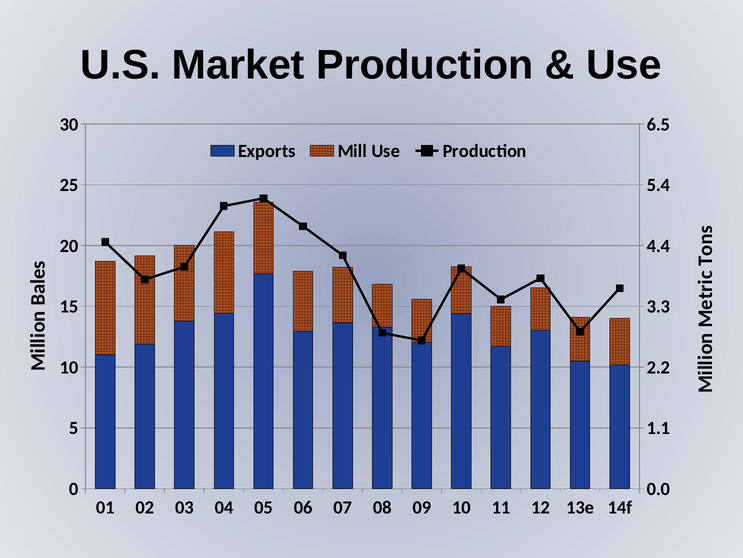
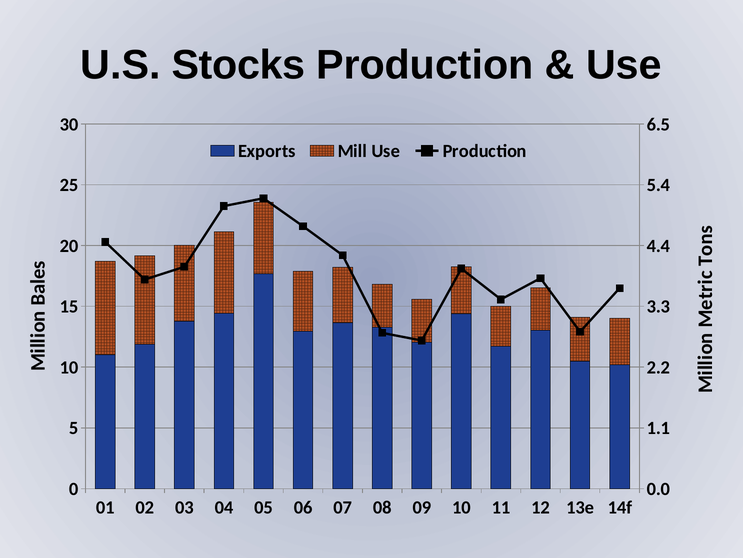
Market: Market -> Stocks (239, 65)
